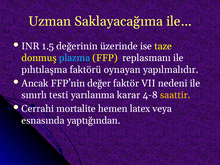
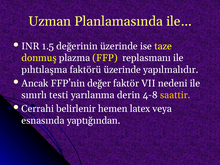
Saklayacağıma: Saklayacağıma -> Planlamasında (119, 21)
plazma colour: light blue -> white (75, 58)
faktörü oynayan: oynayan -> üzerinde (122, 70)
karar: karar -> derin (129, 95)
mortalite: mortalite -> belirlenir (76, 109)
